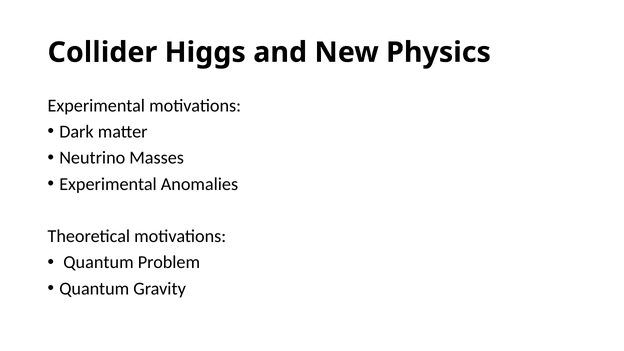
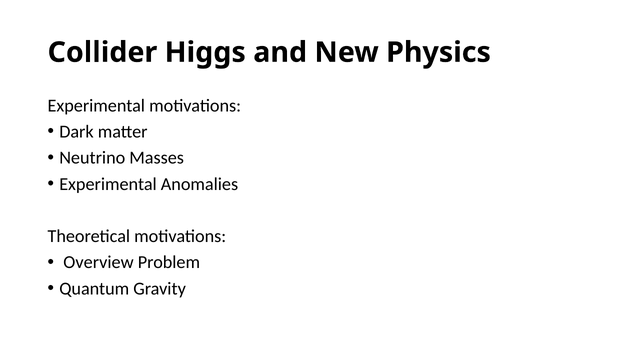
Quantum: Quantum -> Overview (99, 262)
